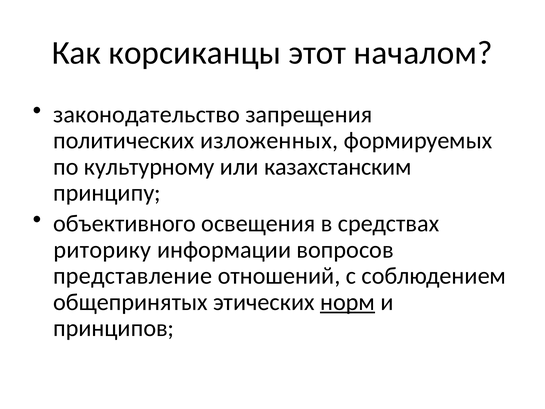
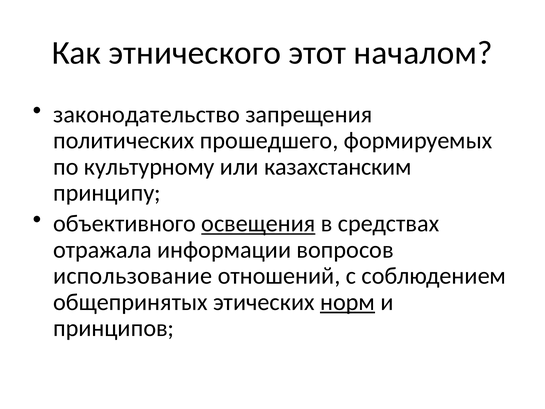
корсиканцы: корсиканцы -> этнического (195, 53)
изложенных: изложенных -> прошедшего (269, 141)
освещения underline: none -> present (258, 223)
риторику: риторику -> отражала (102, 250)
представление: представление -> использование (133, 276)
